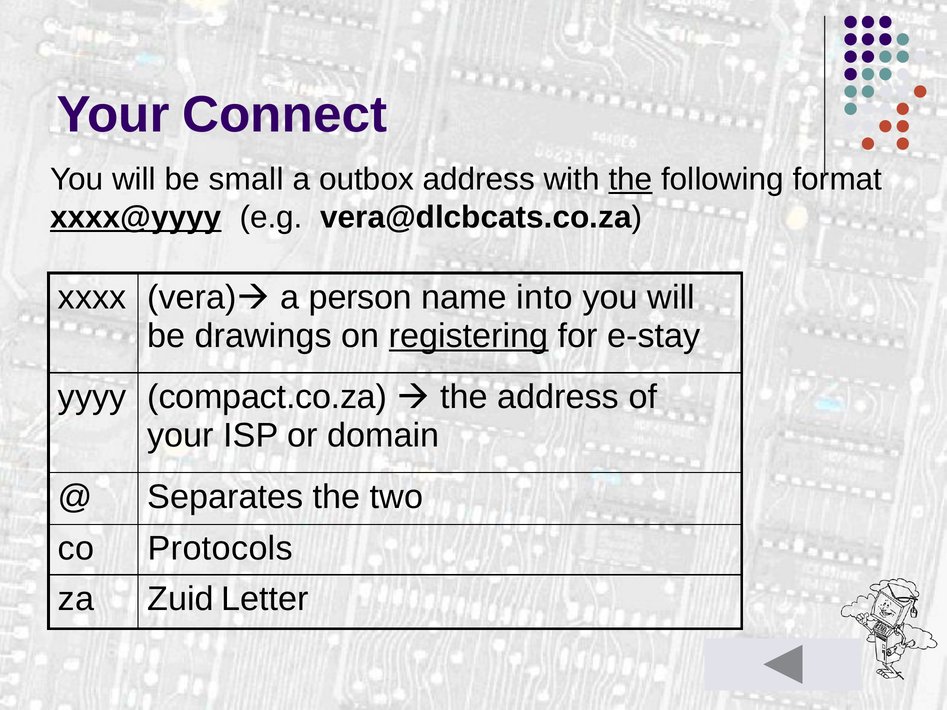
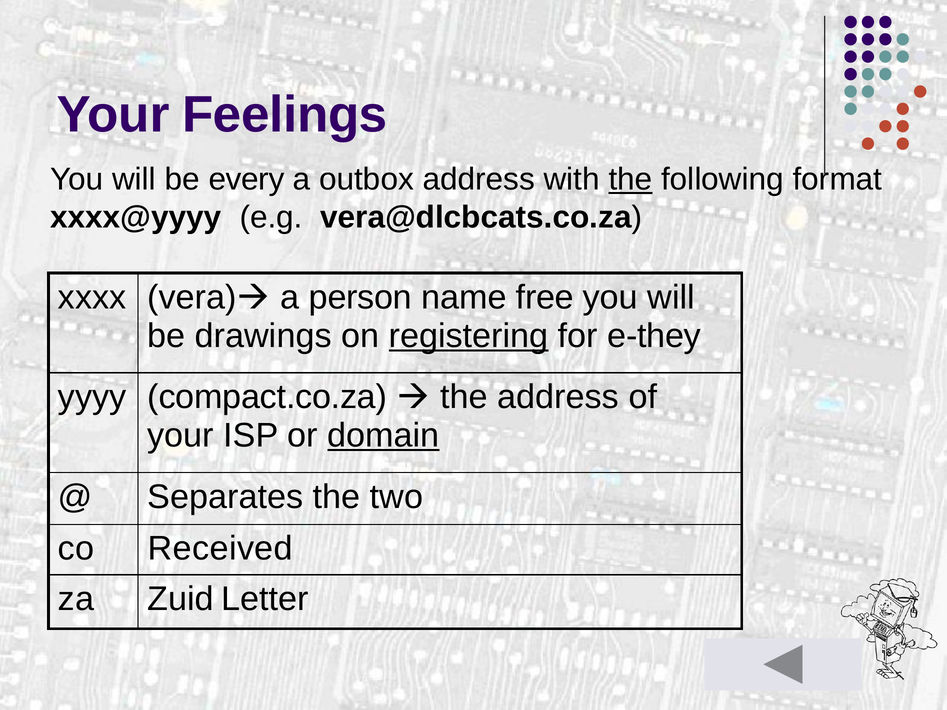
Connect: Connect -> Feelings (285, 115)
small: small -> every (246, 180)
xxxx@yyyy underline: present -> none (136, 217)
into: into -> free (545, 297)
e-stay: e-stay -> e-they (654, 336)
domain underline: none -> present (383, 436)
Protocols: Protocols -> Received (220, 549)
